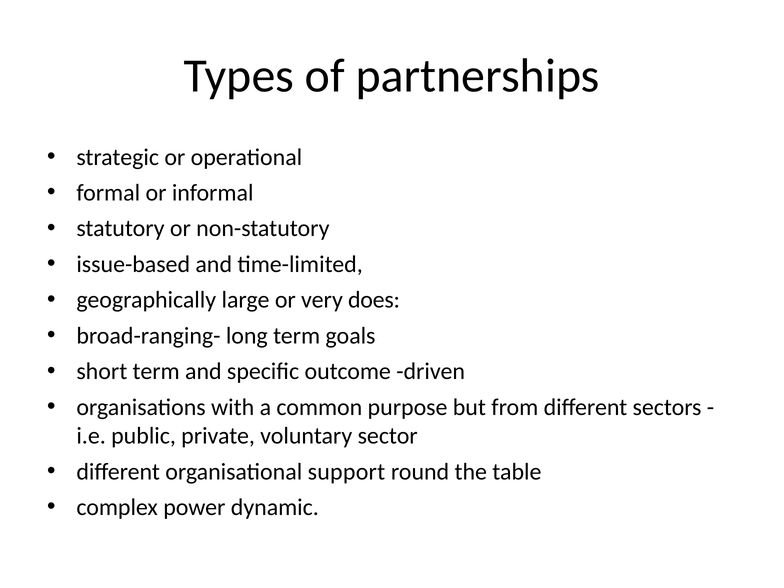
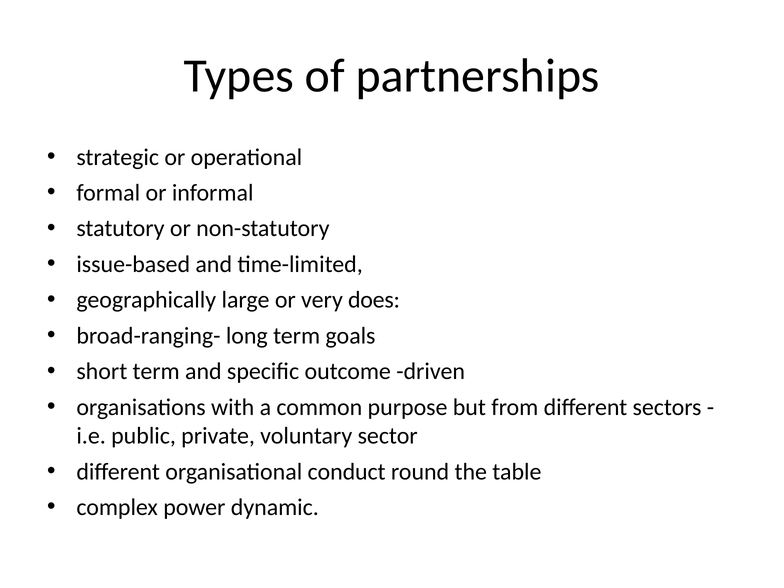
support: support -> conduct (347, 472)
